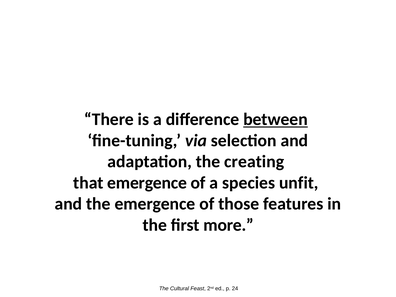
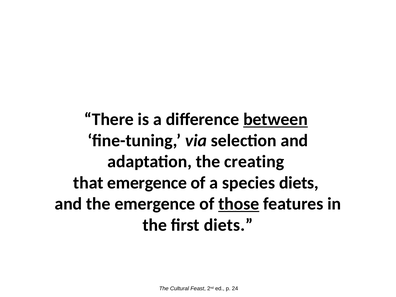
species unfit: unfit -> diets (299, 183)
those underline: none -> present (239, 204)
first more: more -> diets (228, 225)
